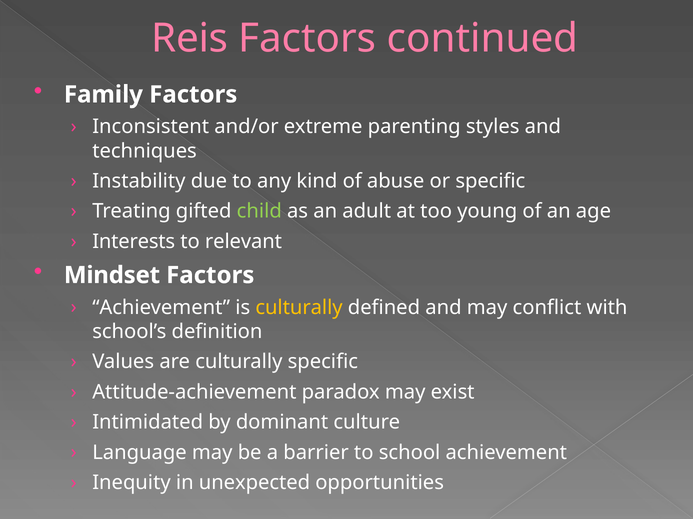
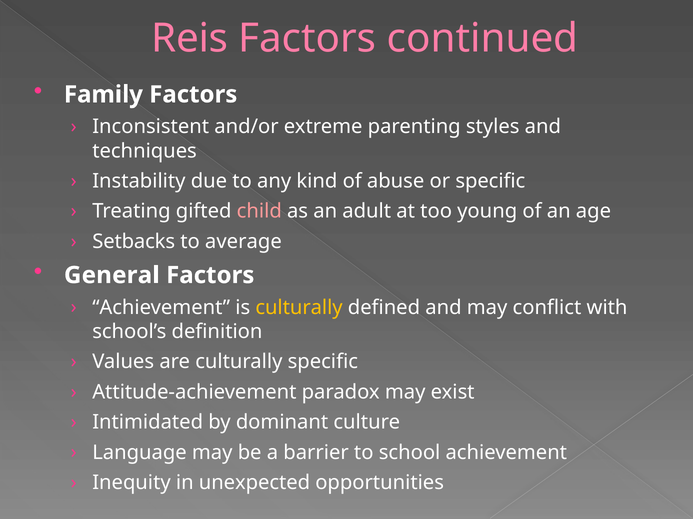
child colour: light green -> pink (259, 212)
Interests: Interests -> Setbacks (134, 242)
relevant: relevant -> average (243, 242)
Mindset: Mindset -> General (112, 276)
